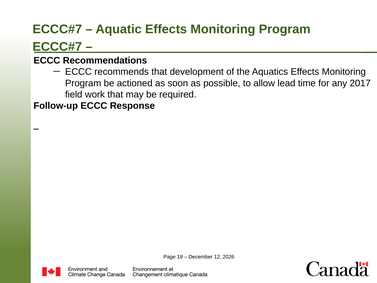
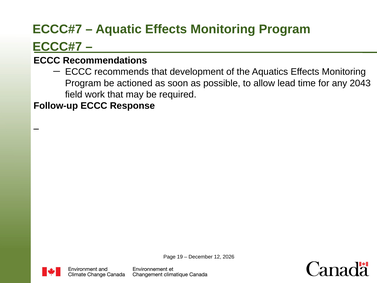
2017: 2017 -> 2043 (360, 83)
